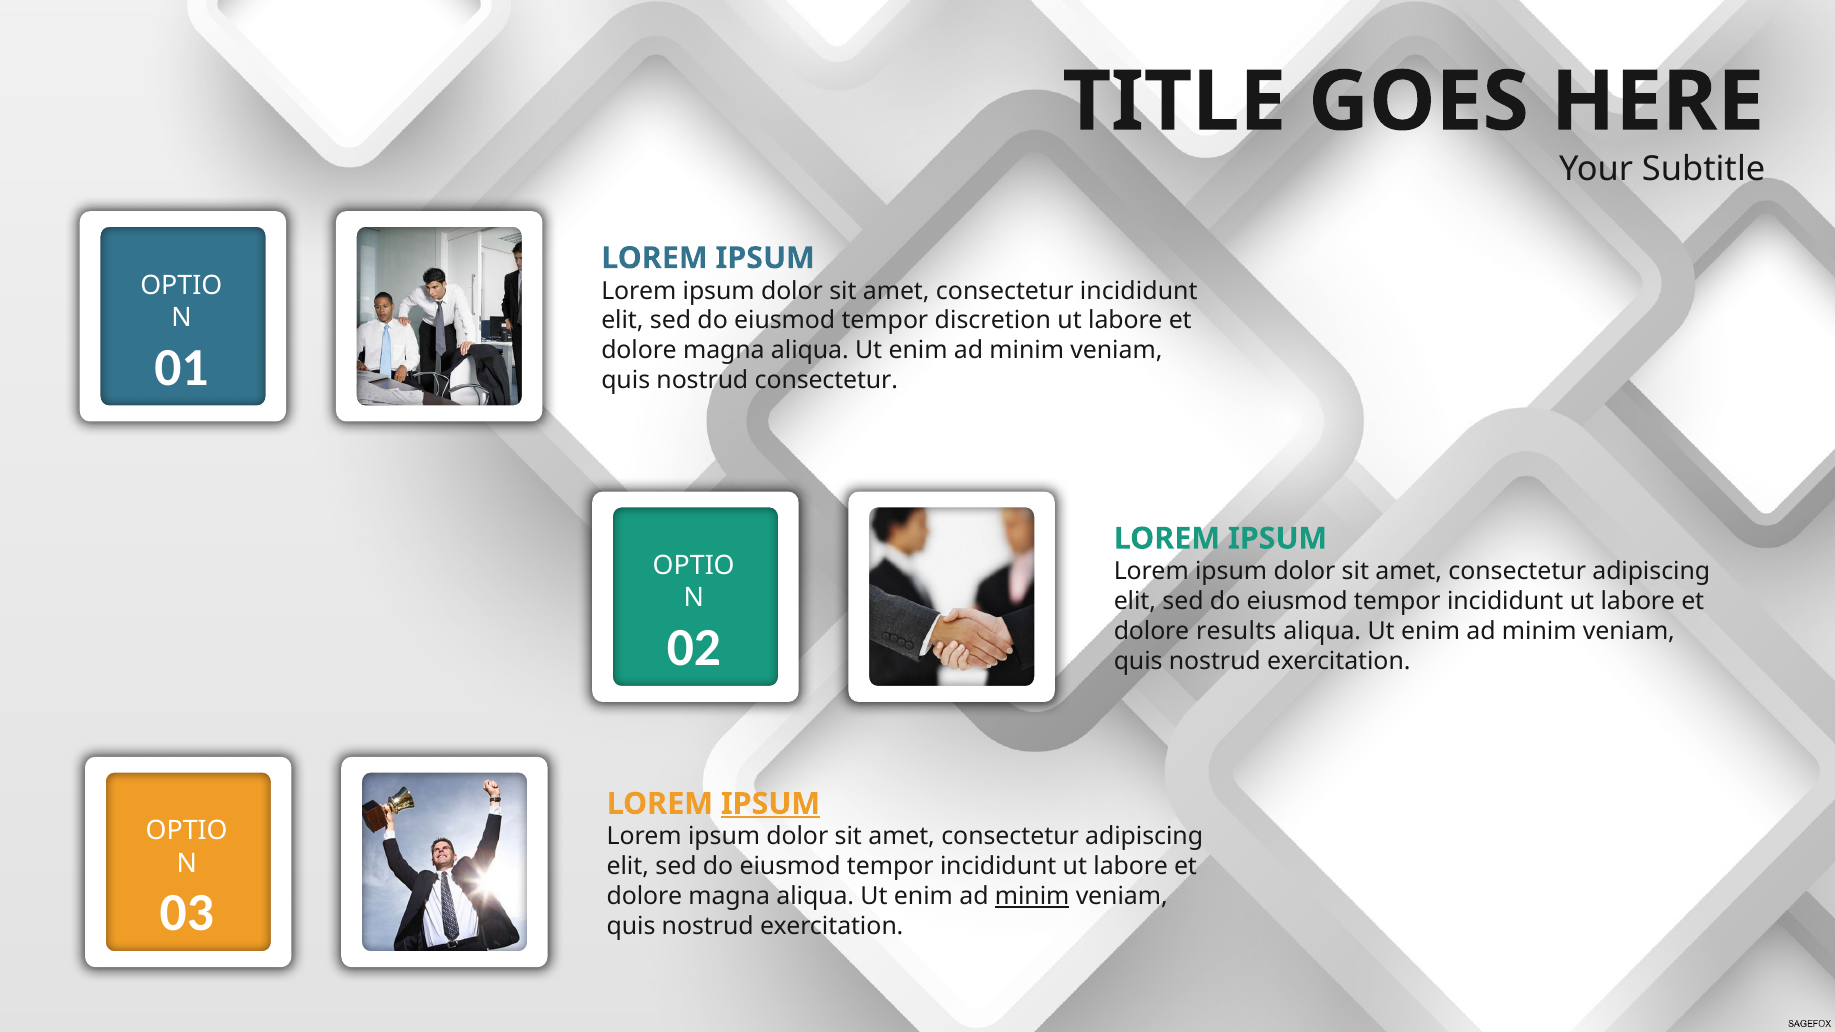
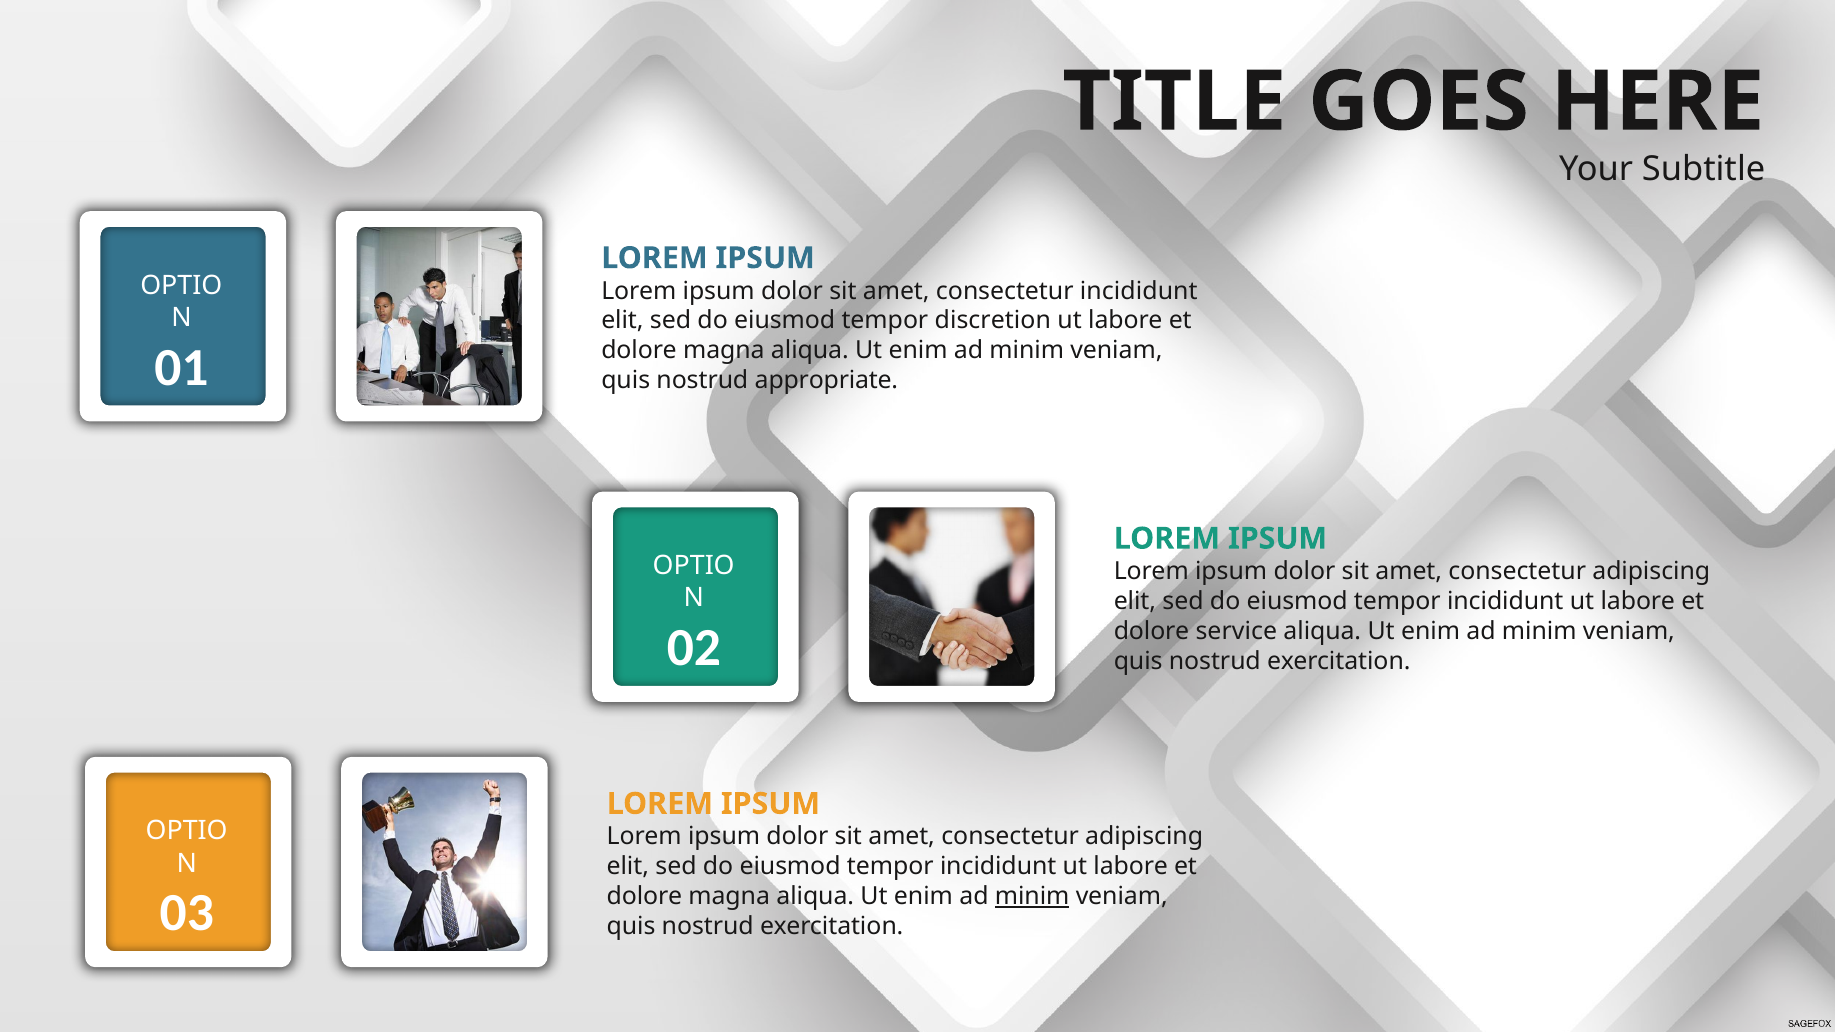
nostrud consectetur: consectetur -> appropriate (826, 381)
results: results -> service (1236, 631)
IPSUM underline: present -> none (771, 804)
